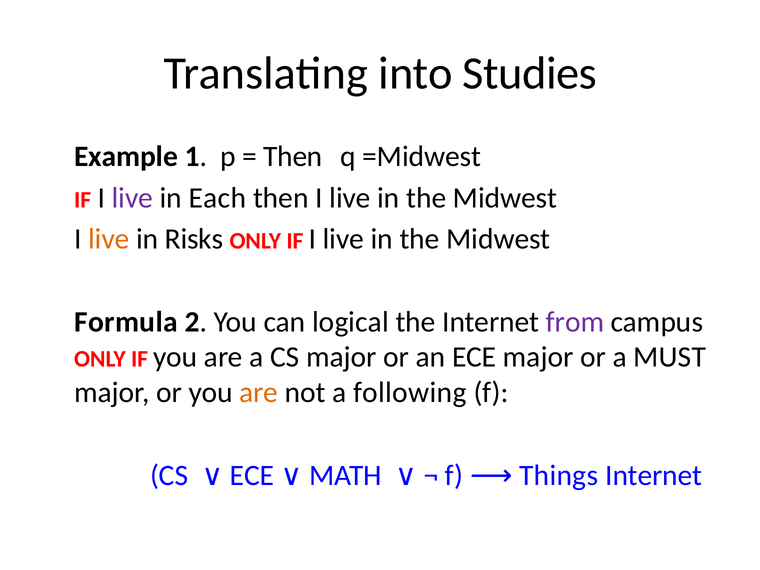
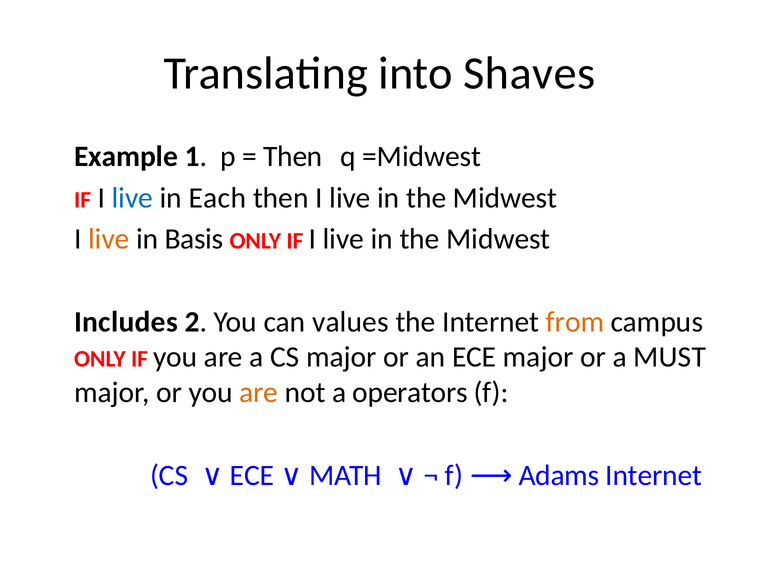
Studies: Studies -> Shaves (529, 74)
live colour: purple -> blue (132, 198)
Risks: Risks -> Basis (194, 239)
Formula: Formula -> Includes (126, 322)
logical: logical -> values (350, 322)
from colour: purple -> orange (575, 322)
following: following -> operators (410, 393)
Things: Things -> Adams (559, 475)
